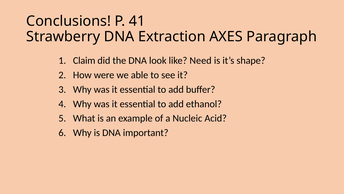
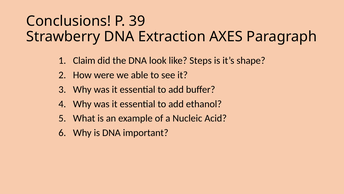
41: 41 -> 39 (137, 21)
Need: Need -> Steps (201, 60)
